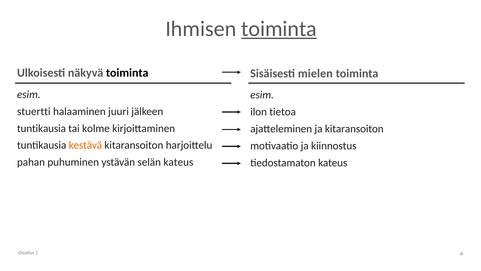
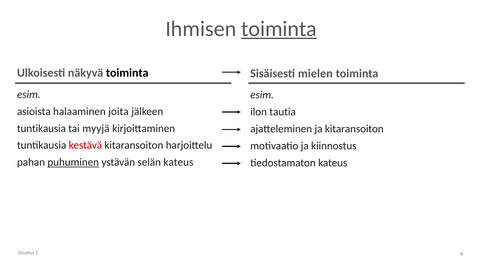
stuertti: stuertti -> asioista (34, 111)
juuri: juuri -> joita (118, 111)
tietoa: tietoa -> tautia (283, 112)
kolme: kolme -> myyjä (96, 128)
kestävä colour: orange -> red (85, 145)
puhuminen underline: none -> present (73, 162)
